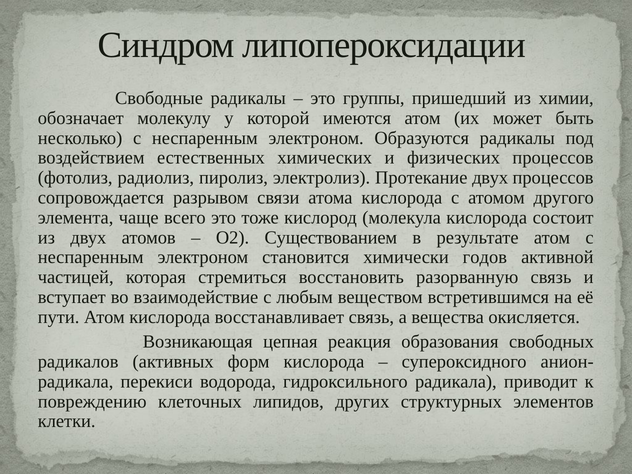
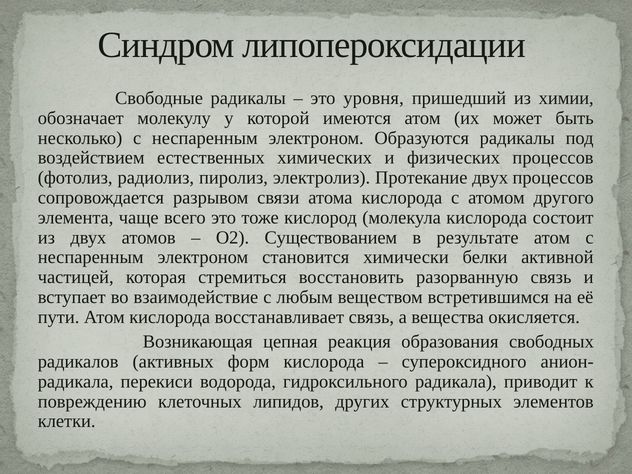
группы: группы -> уровня (374, 98)
годов: годов -> белки (485, 257)
